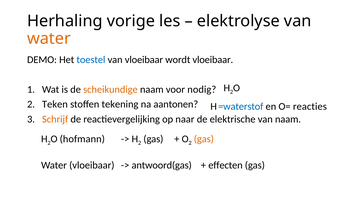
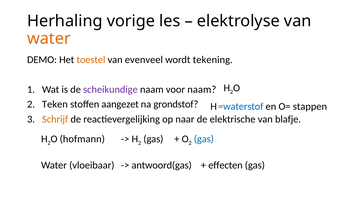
toestel colour: blue -> orange (91, 60)
van vloeibaar: vloeibaar -> evenveel (144, 60)
wordt vloeibaar: vloeibaar -> tekening (213, 60)
scheikundige colour: orange -> purple (110, 90)
voor nodig: nodig -> naam (202, 90)
tekening: tekening -> aangezet (120, 105)
aantonen: aantonen -> grondstof (176, 105)
reacties: reacties -> stappen (310, 107)
van naam: naam -> blafje (288, 120)
gas colour: orange -> blue (204, 139)
